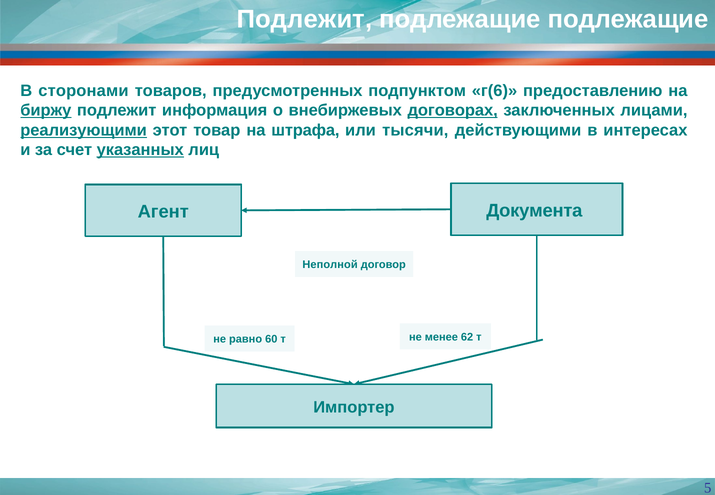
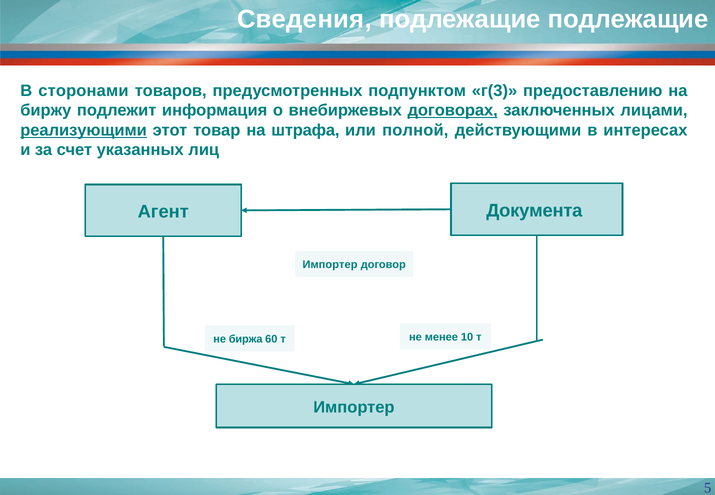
Подлежит: Подлежит -> Сведения (304, 19)
г(6: г(6 -> г(3 (494, 91)
биржу underline: present -> none (46, 110)
тысячи: тысячи -> полной (415, 130)
указанных underline: present -> none (140, 150)
Неполной: Неполной -> Импортер (330, 265)
равно: равно -> биржа (246, 339)
62: 62 -> 10 (467, 337)
